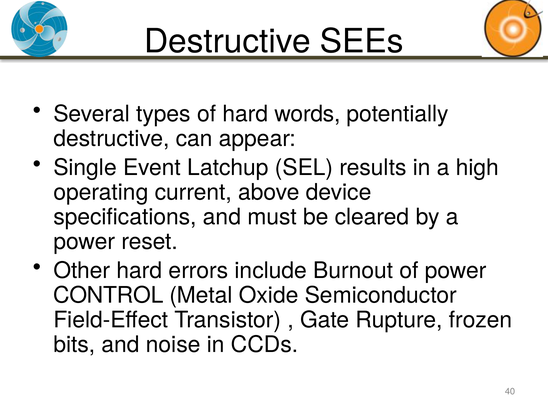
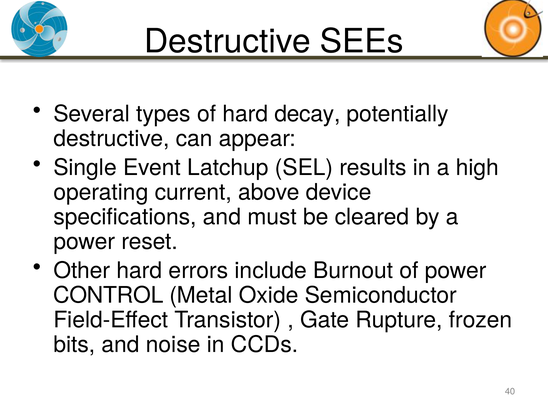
words: words -> decay (307, 114)
